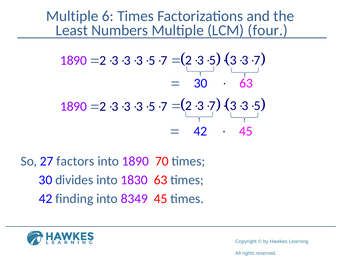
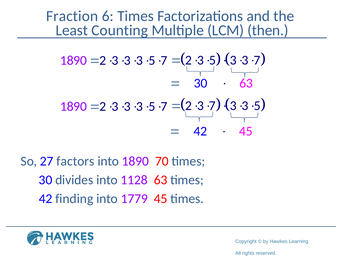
Multiple: Multiple -> Fraction (72, 16)
Numbers: Numbers -> Counting (120, 30)
four: four -> then (268, 30)
1830: 1830 -> 1128 (134, 180)
8349: 8349 -> 1779 (134, 199)
